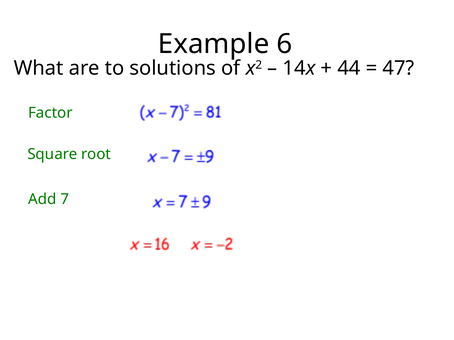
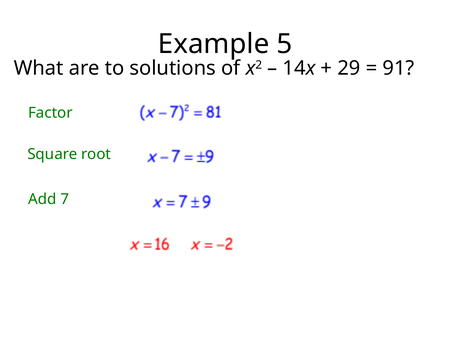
6: 6 -> 5 (285, 44)
44: 44 -> 29 (349, 68)
47: 47 -> 91 (398, 68)
